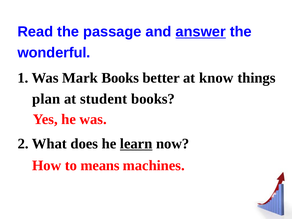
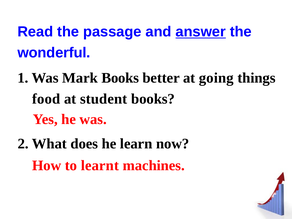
know: know -> going (216, 78)
plan: plan -> food (46, 99)
learn underline: present -> none (136, 144)
means: means -> learnt (100, 166)
